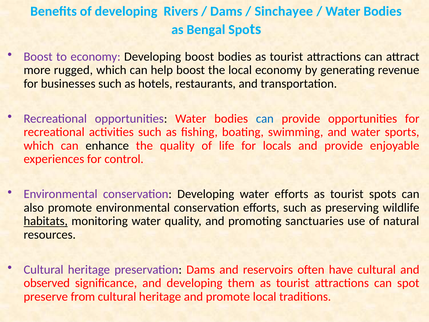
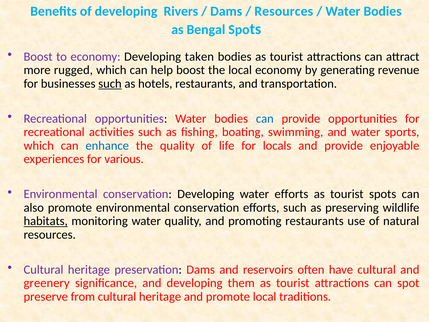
Sinchayee: Sinchayee -> Resources (284, 11)
Developing boost: boost -> taken (199, 57)
such underline: none -> present (110, 84)
enhance colour: black -> blue (107, 146)
control: control -> various (124, 159)
promoting sanctuaries: sanctuaries -> restaurants (314, 221)
observed: observed -> greenery (47, 283)
